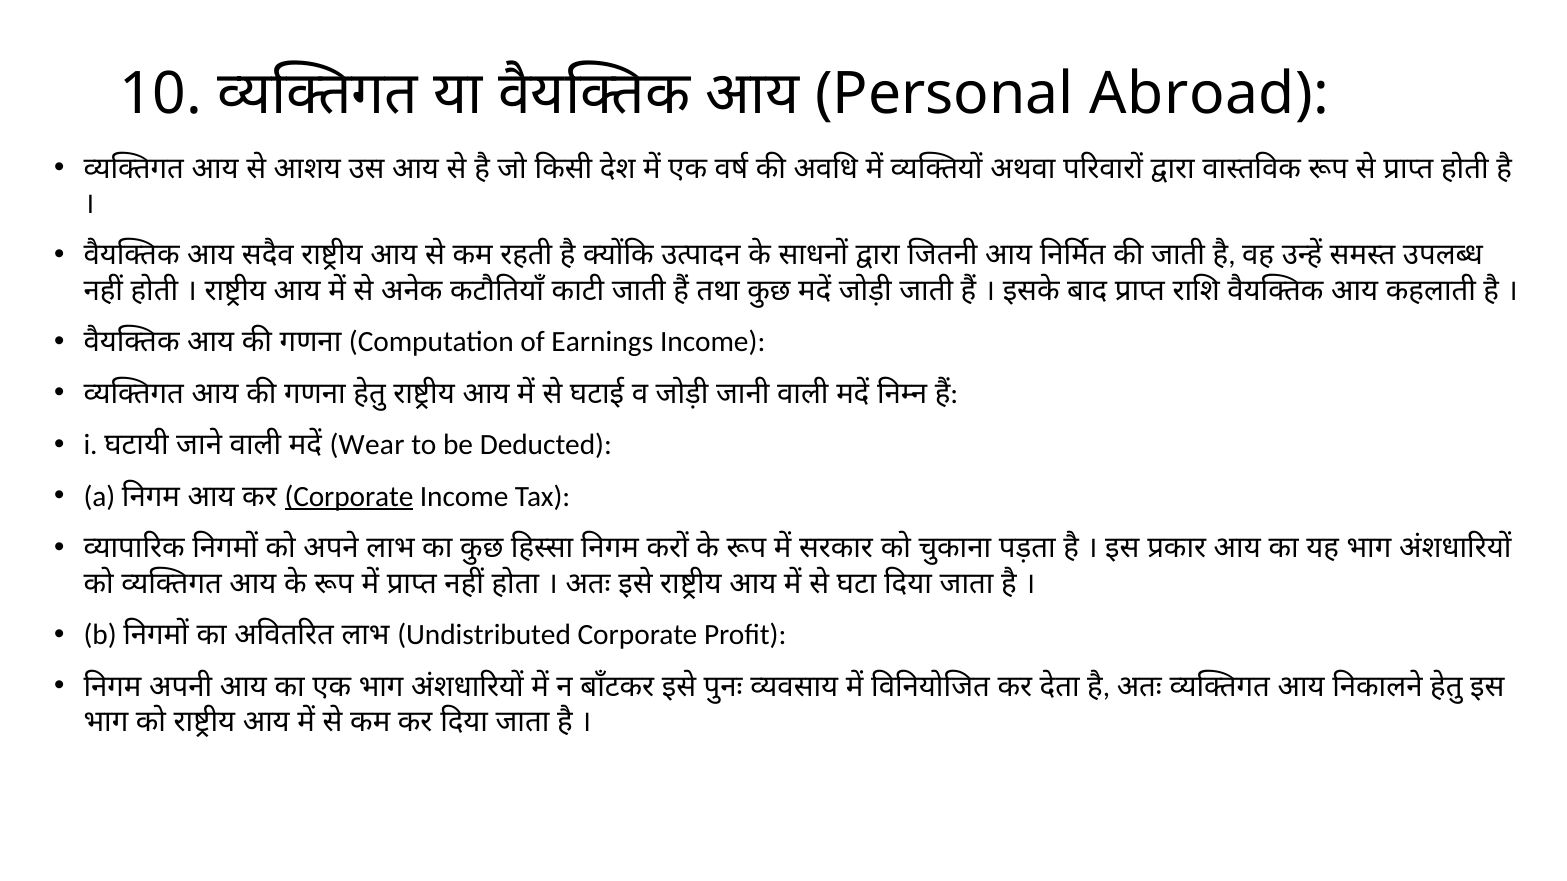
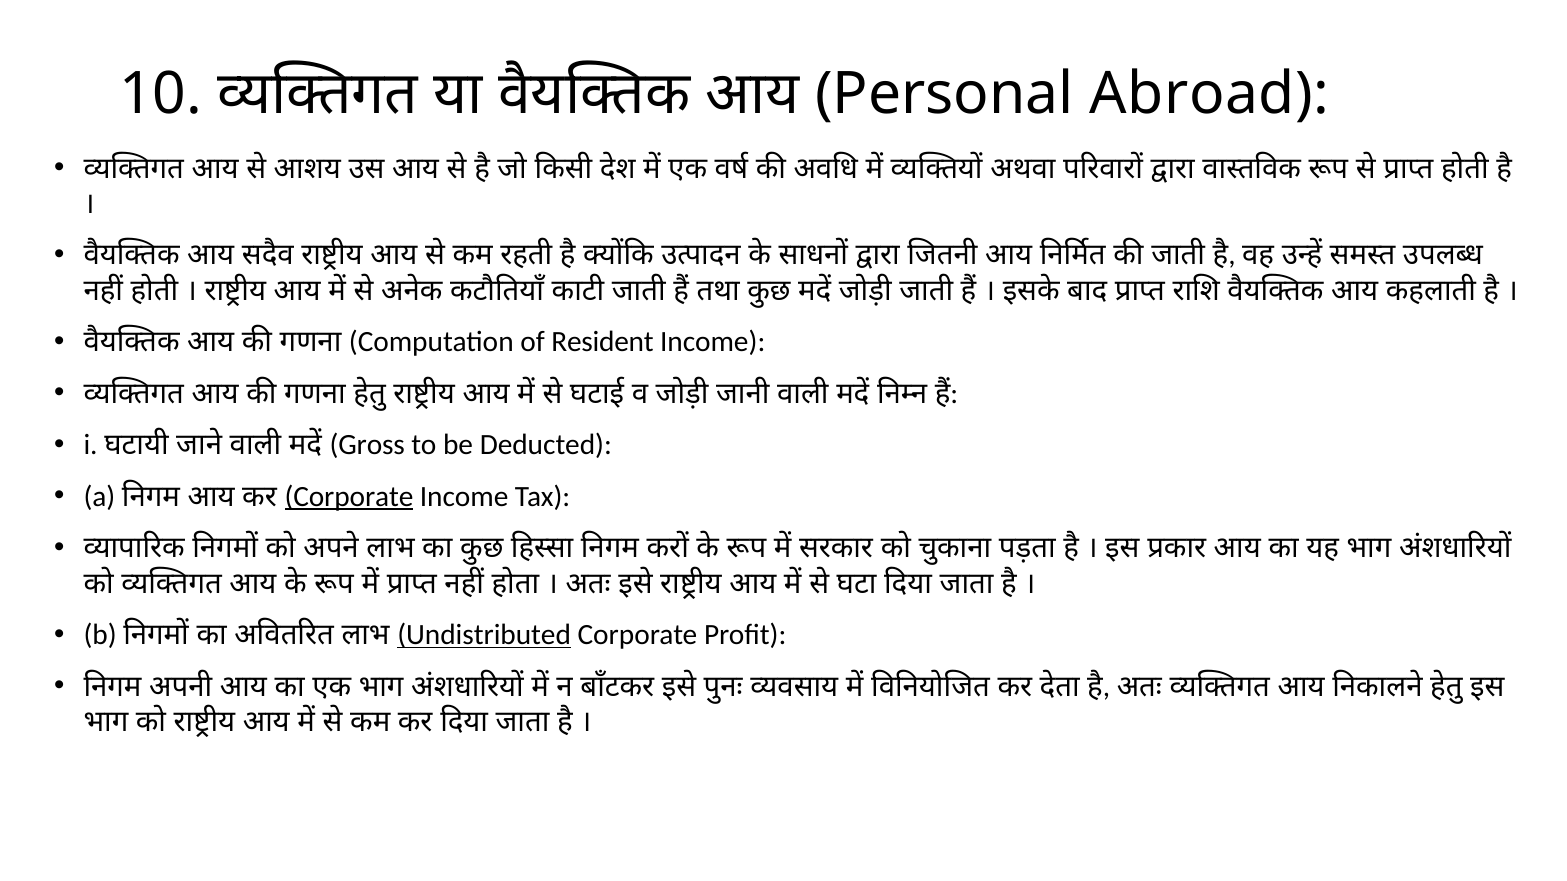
Earnings: Earnings -> Resident (603, 342)
Wear: Wear -> Gross (367, 445)
Undistributed underline: none -> present (484, 635)
